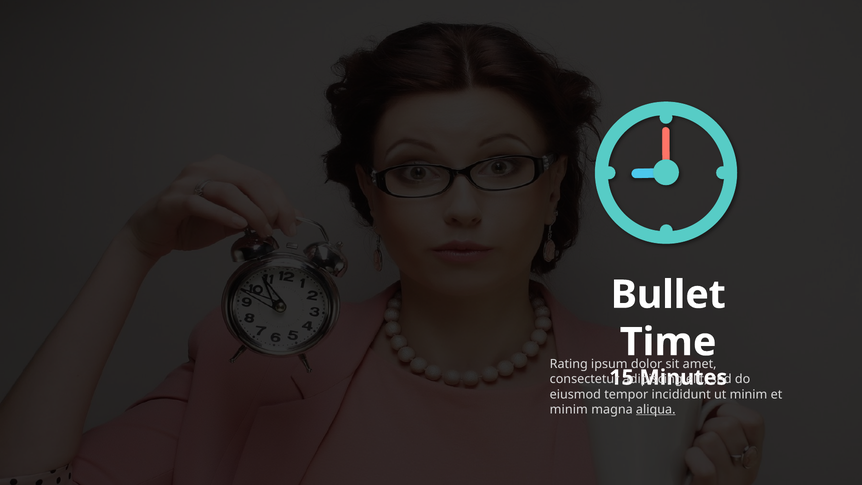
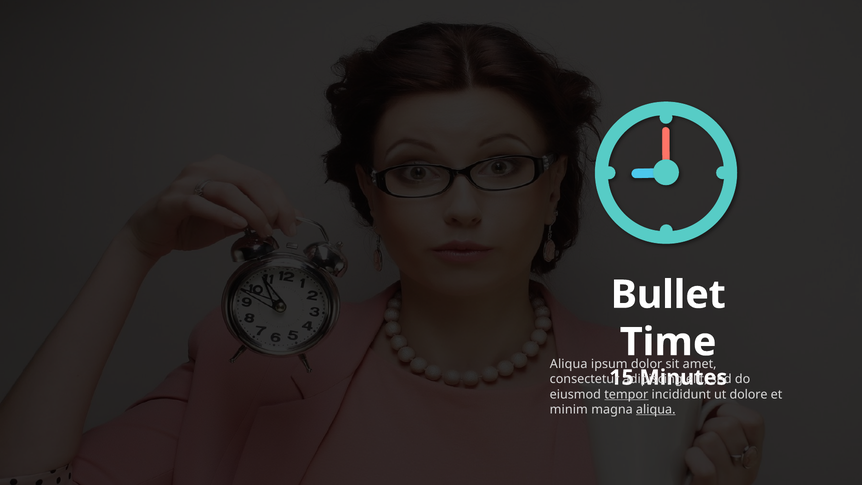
Rating: Rating -> Aliqua (569, 364)
tempor underline: none -> present (626, 394)
minim: minim -> dolore (749, 394)
